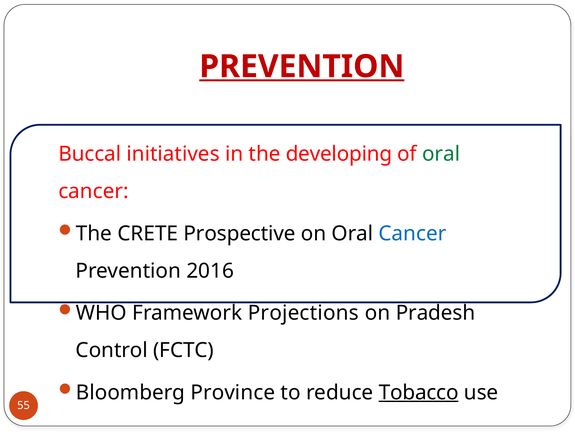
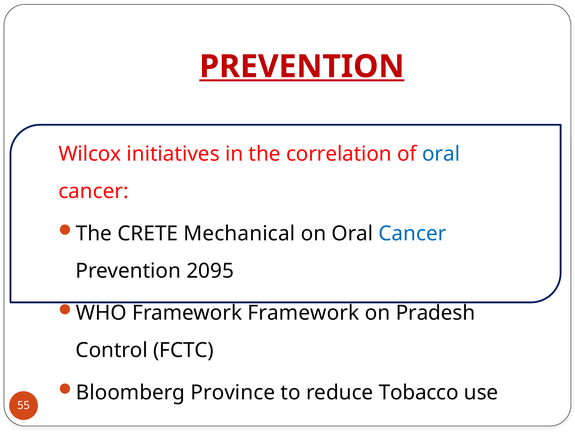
Buccal: Buccal -> Wilcox (90, 154)
developing: developing -> correlation (339, 154)
oral colour: green -> blue (441, 154)
Prospective: Prospective -> Mechanical (239, 233)
2016: 2016 -> 2095 (210, 270)
Framework Projections: Projections -> Framework (303, 312)
Tobacco underline: present -> none (419, 392)
